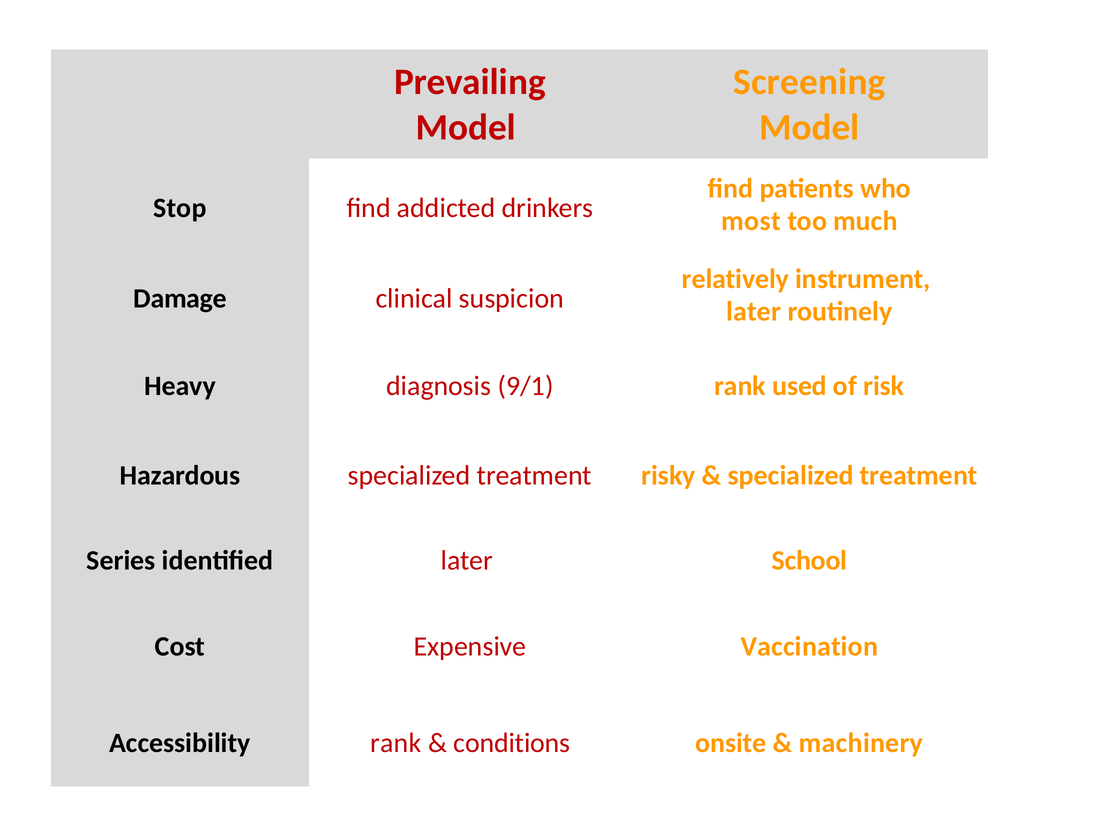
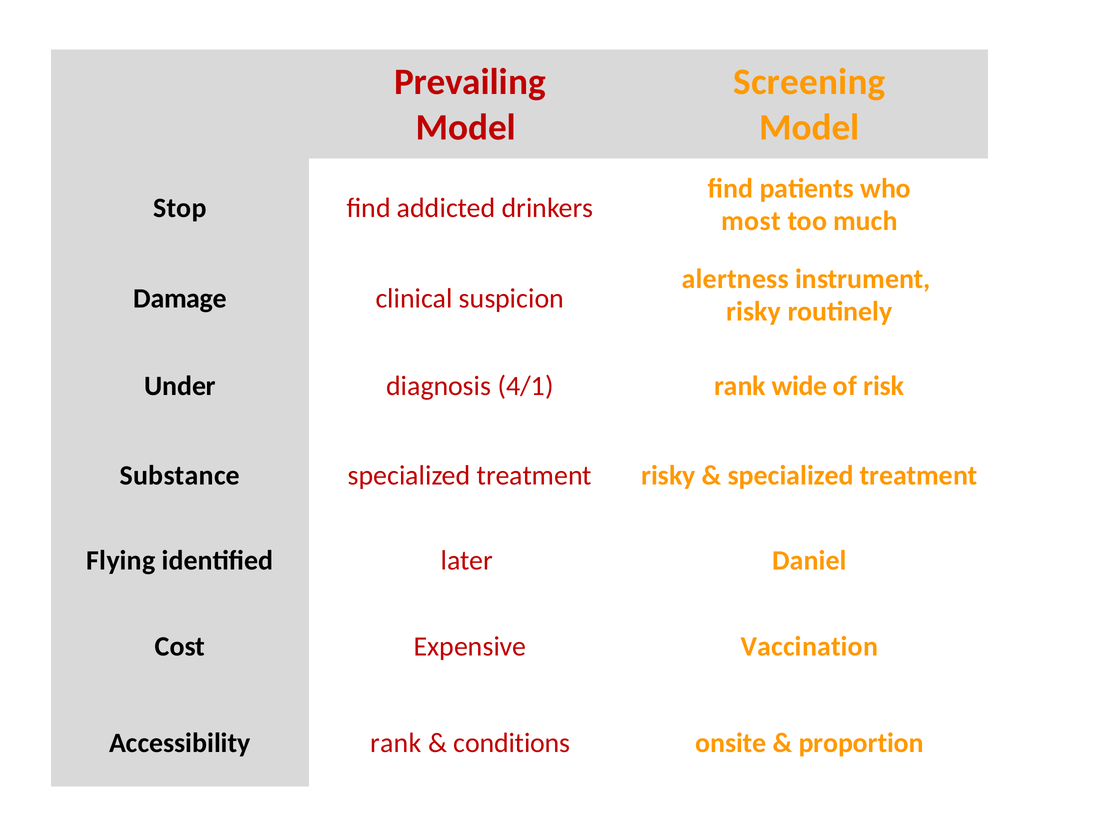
relatively: relatively -> alertness (735, 279)
later: later -> risky (754, 312)
Heavy: Heavy -> Under (180, 386)
9/1: 9/1 -> 4/1 (526, 386)
used: used -> wide (800, 386)
Hazardous: Hazardous -> Substance (180, 476)
Series: Series -> Flying (121, 561)
School: School -> Daniel (809, 561)
machinery: machinery -> proportion (861, 743)
